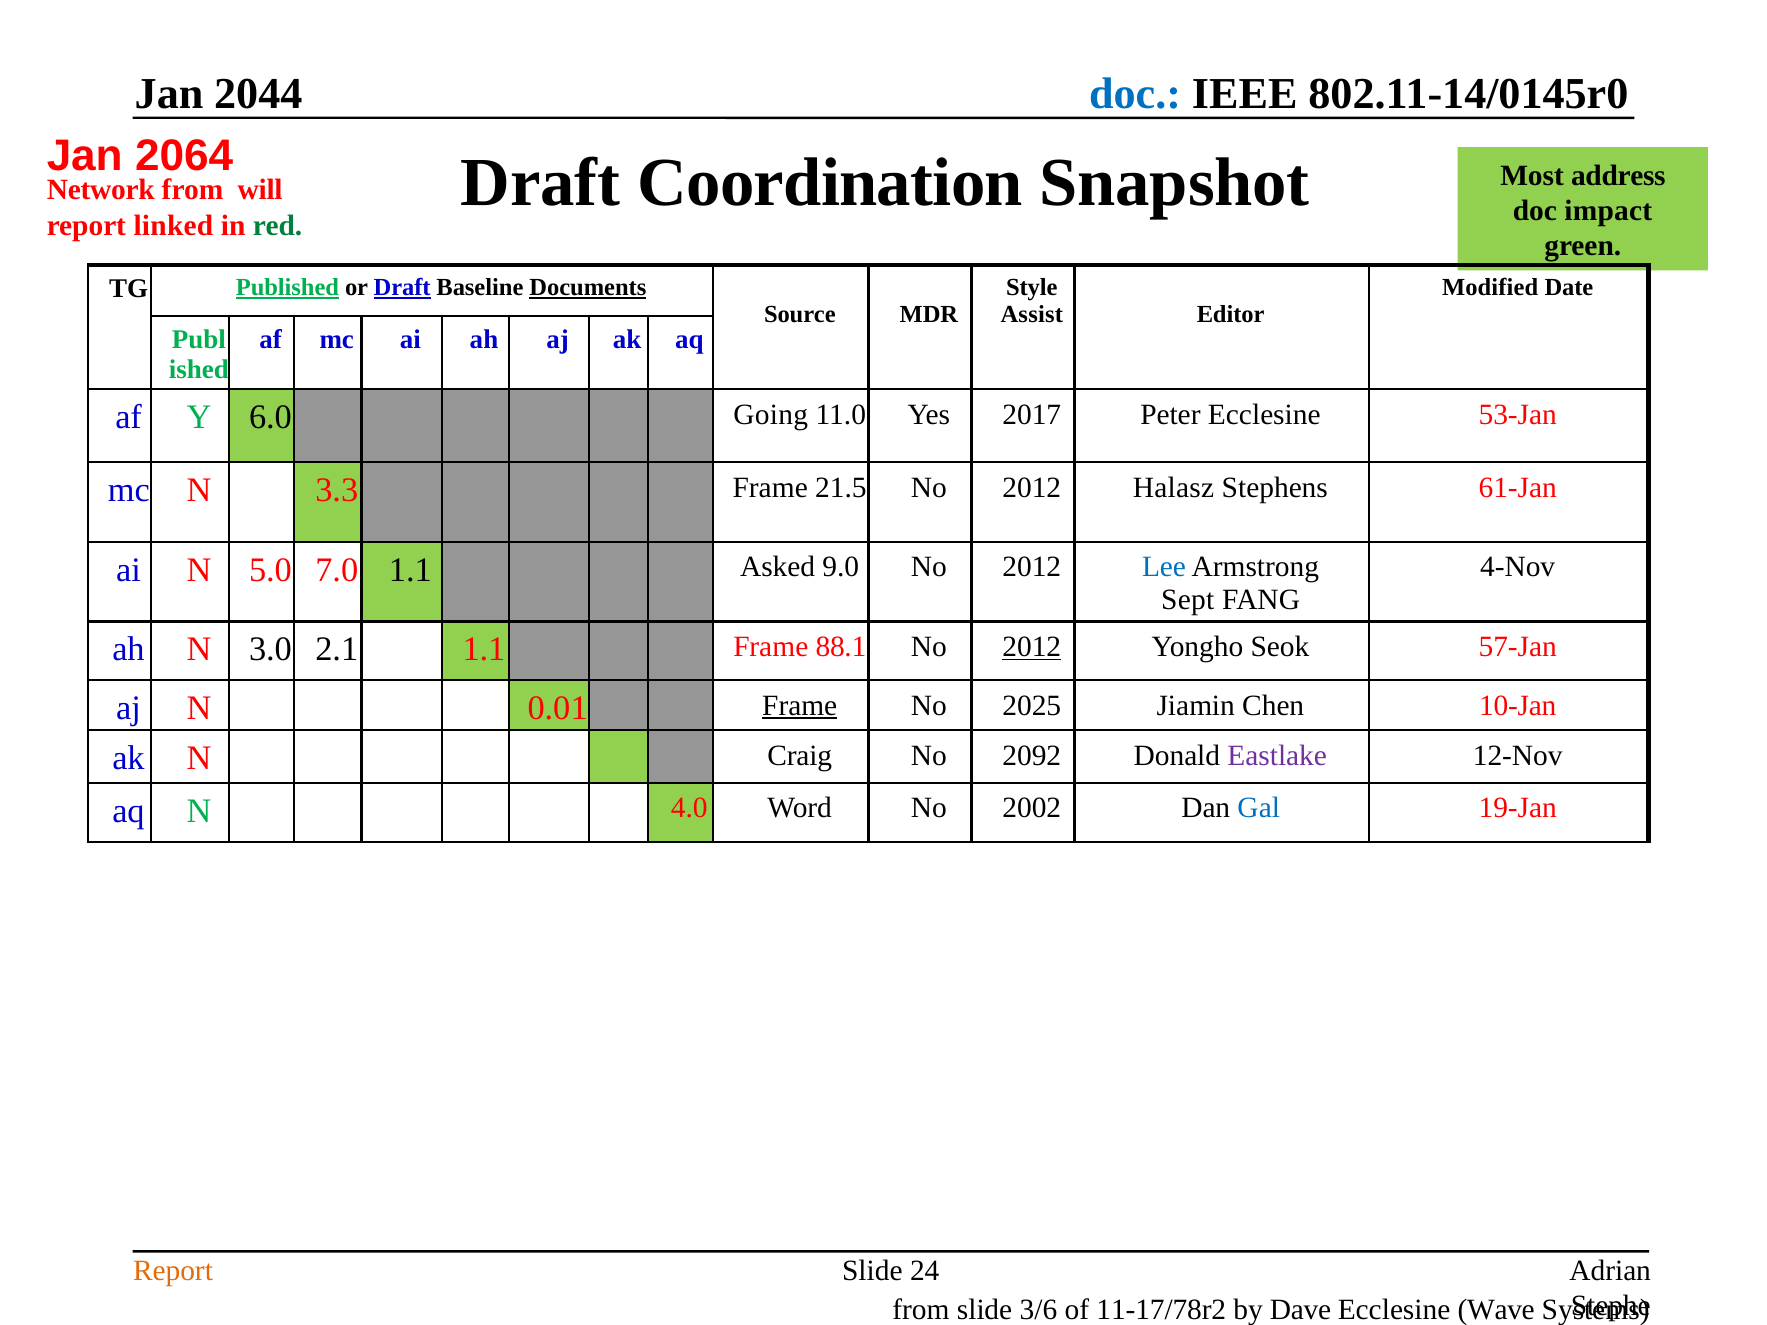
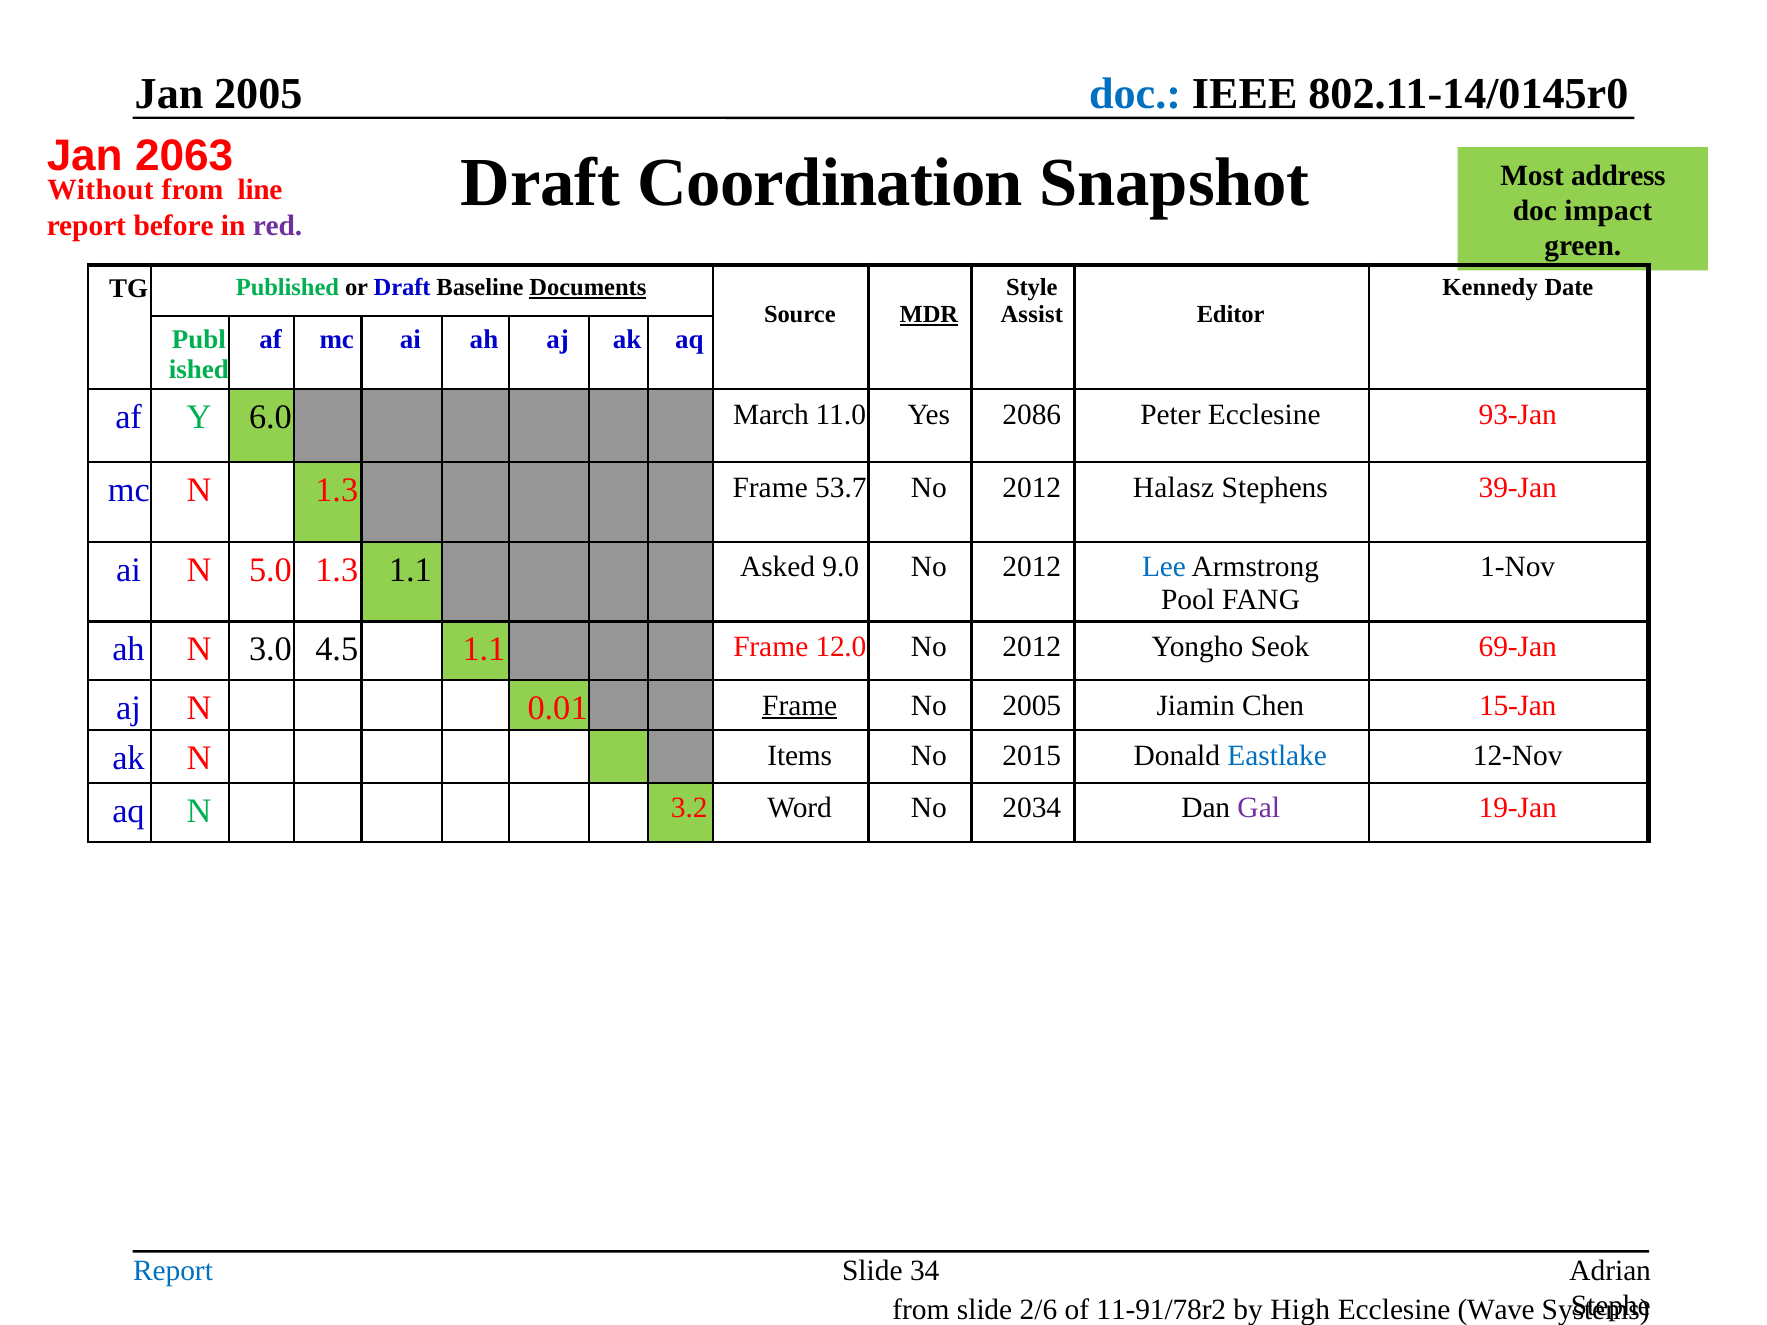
Jan 2044: 2044 -> 2005 (258, 94)
2064: 2064 -> 2063 (184, 156)
Network: Network -> Without (100, 190)
will: will -> line (260, 190)
linked: linked -> before (174, 226)
red colour: green -> purple (277, 226)
Modified: Modified -> Kennedy (1490, 288)
Published underline: present -> none (287, 288)
Draft underline: present -> none (402, 288)
MDR underline: none -> present (929, 315)
Going: Going -> March (771, 415)
2017: 2017 -> 2086 (1032, 415)
53-Jan: 53-Jan -> 93-Jan (1518, 415)
N 3.3: 3.3 -> 1.3 (337, 491)
21.5: 21.5 -> 53.7 (841, 488)
61-Jan: 61-Jan -> 39-Jan (1518, 488)
4-Nov: 4-Nov -> 1-Nov (1518, 567)
5.0 7.0: 7.0 -> 1.3 (337, 570)
Sept: Sept -> Pool (1188, 600)
2.1: 2.1 -> 4.5 (337, 650)
88.1: 88.1 -> 12.0 (841, 647)
2012 underline: present -> none (1032, 647)
57-Jan: 57-Jan -> 69-Jan (1518, 647)
No 2025: 2025 -> 2005 (1032, 706)
10-Jan: 10-Jan -> 15-Jan (1518, 706)
Craig: Craig -> Items (800, 756)
2092: 2092 -> 2015 (1032, 756)
Eastlake colour: purple -> blue (1277, 756)
4.0: 4.0 -> 3.2 (689, 808)
2002: 2002 -> 2034 (1032, 808)
Gal colour: blue -> purple (1259, 808)
Report colour: orange -> blue (173, 1271)
24: 24 -> 34 (925, 1271)
3/6: 3/6 -> 2/6 (1039, 1310)
11-17/78r2: 11-17/78r2 -> 11-91/78r2 (1161, 1310)
Dave: Dave -> High (1300, 1310)
